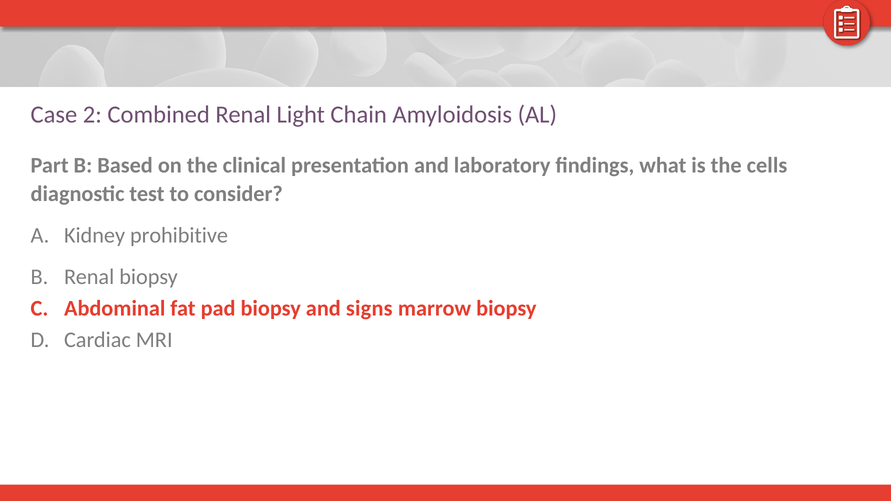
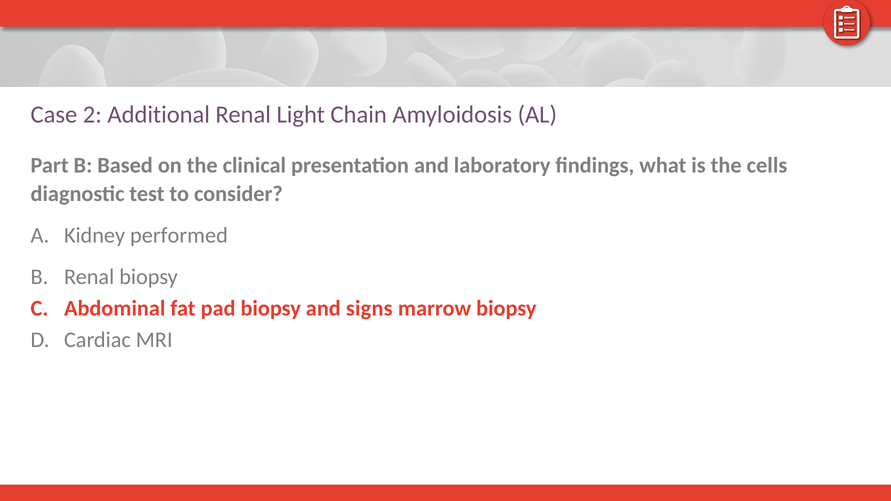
Combined: Combined -> Additional (159, 114)
prohibitive: prohibitive -> performed (179, 236)
